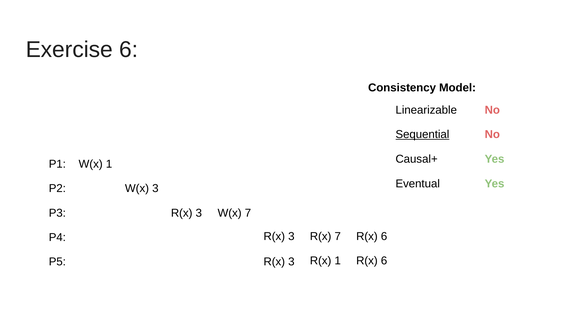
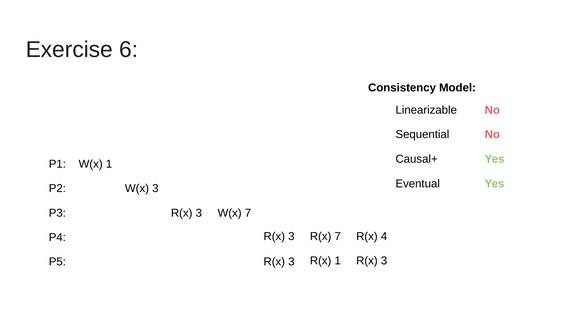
Sequential underline: present -> none (422, 134)
6: 6 -> 4 (384, 236)
R(x 1 R(x 6: 6 -> 3 (384, 260)
